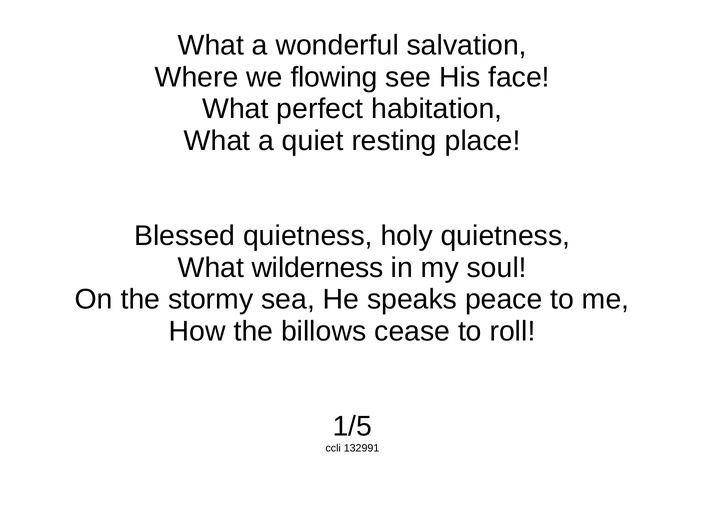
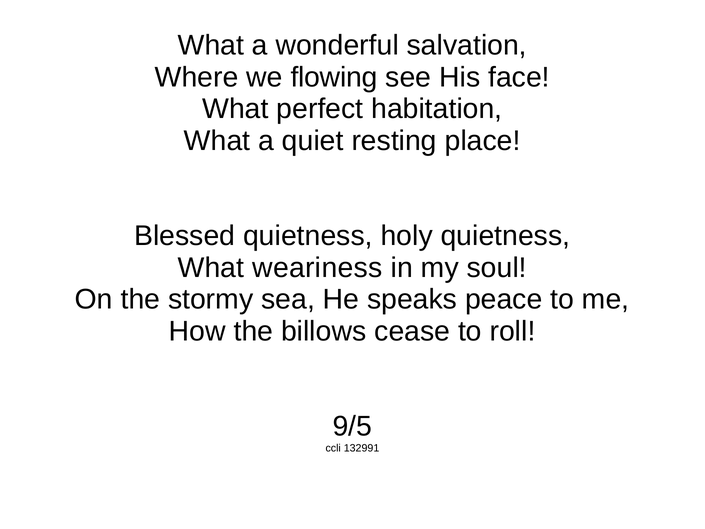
wilderness: wilderness -> weariness (317, 267)
1/5: 1/5 -> 9/5 (352, 426)
